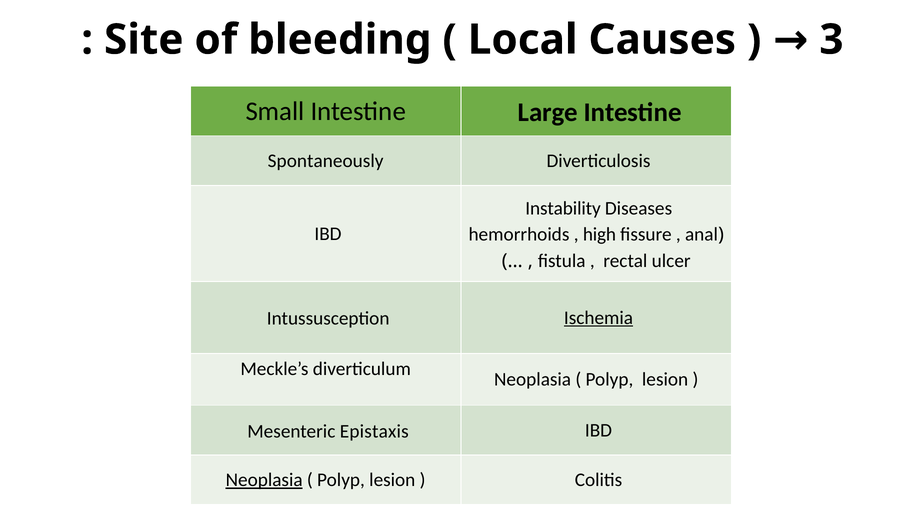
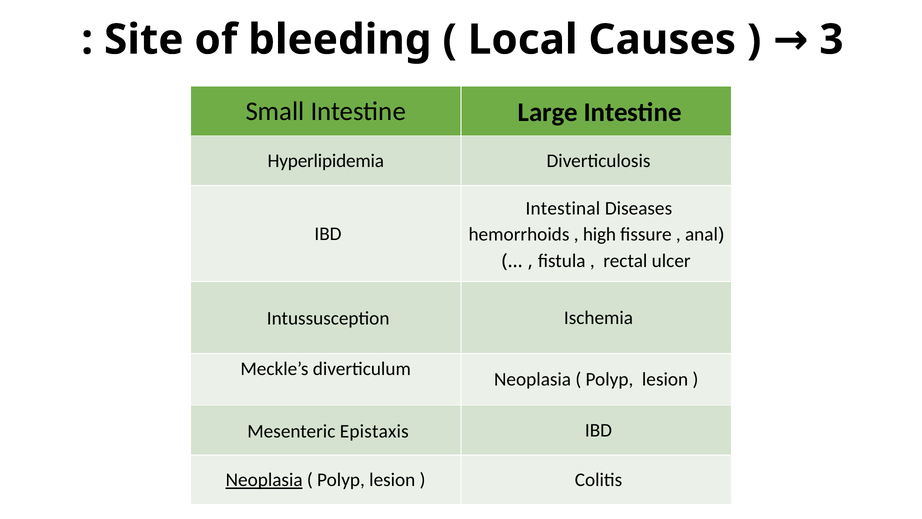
Spontaneously: Spontaneously -> Hyperlipidemia (326, 161)
Instability: Instability -> Intestinal (563, 208)
Ischemia underline: present -> none (599, 317)
